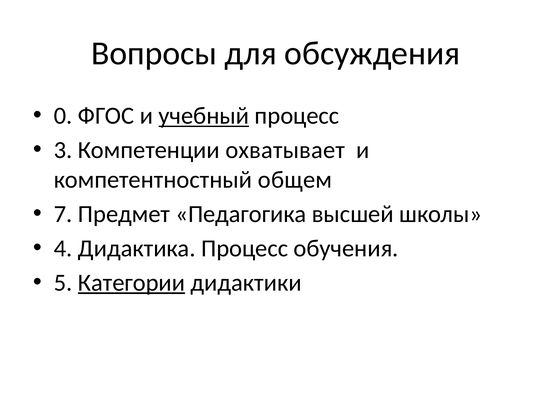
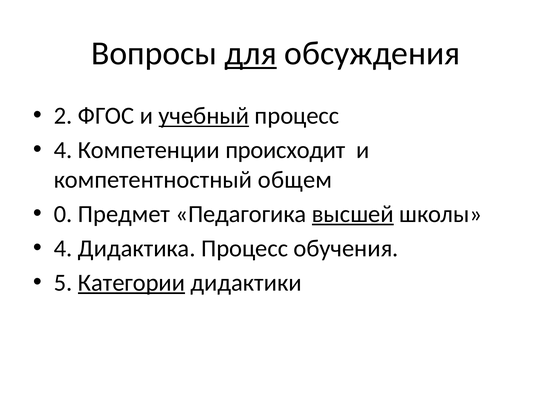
для underline: none -> present (251, 53)
0: 0 -> 2 (63, 116)
3: 3 -> 4 (63, 150)
охватывает: охватывает -> происходит (285, 150)
7: 7 -> 0 (63, 214)
высшей underline: none -> present (353, 214)
